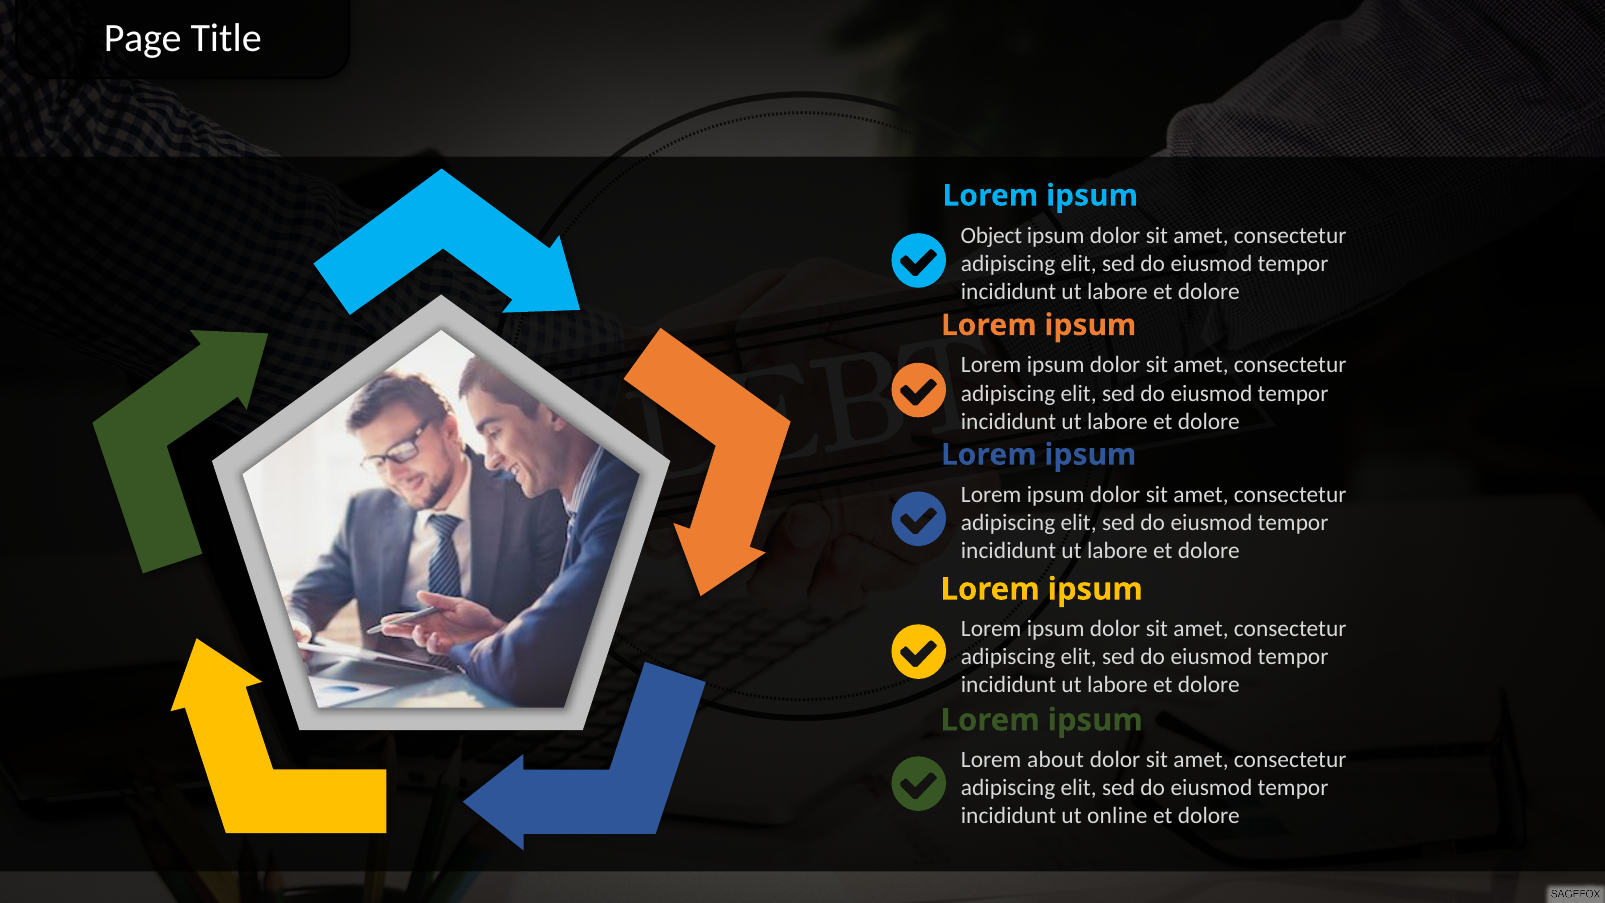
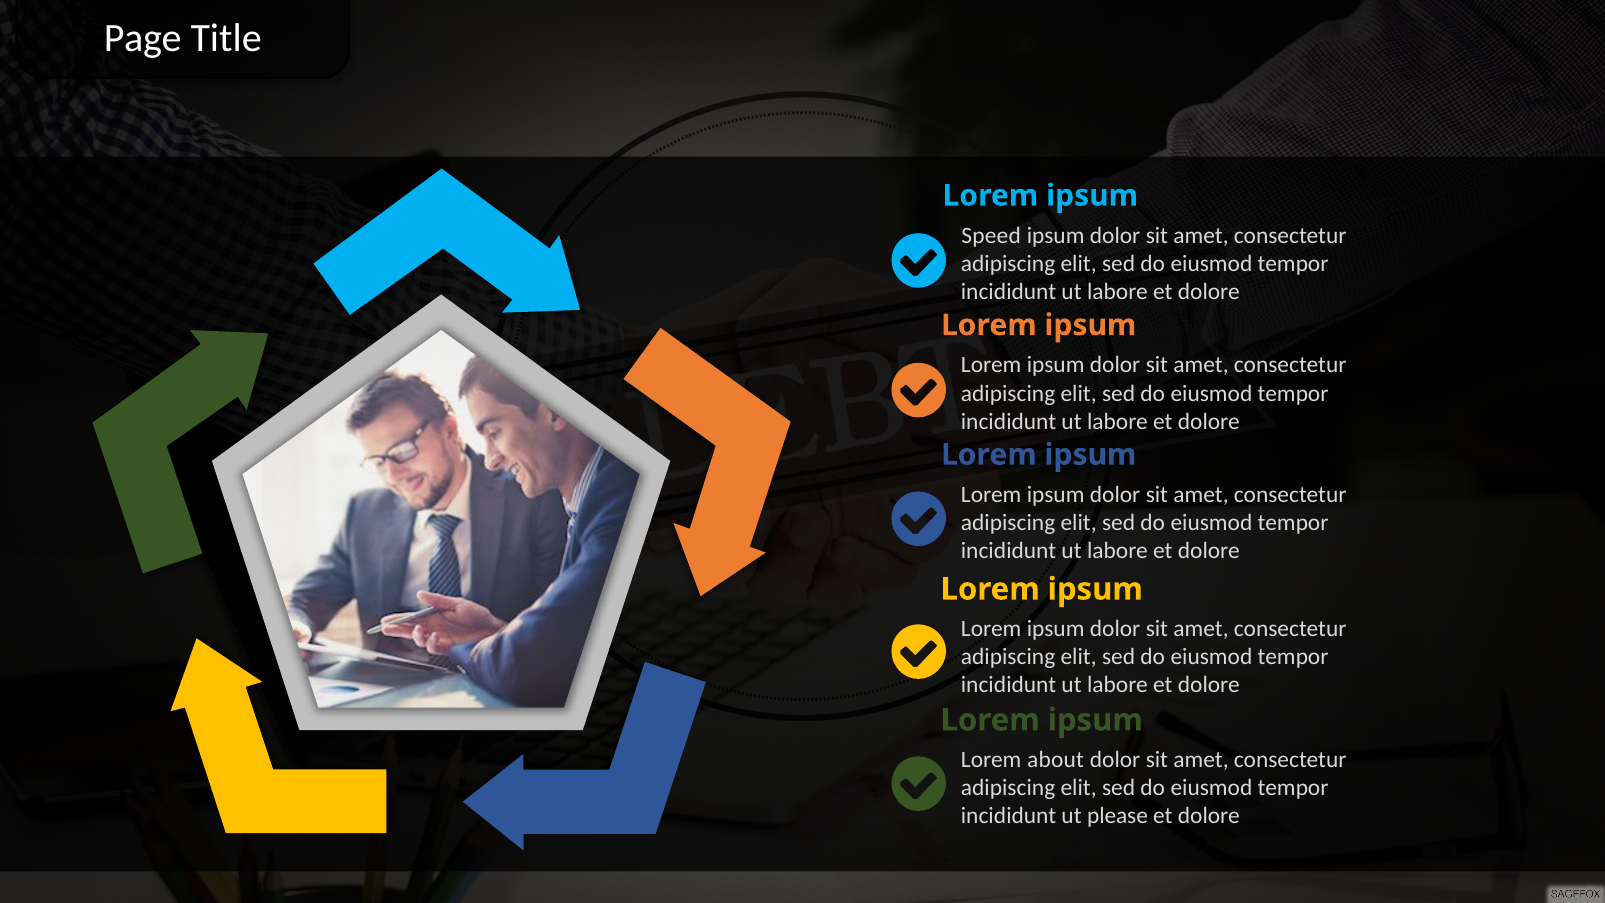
Object: Object -> Speed (991, 236)
online: online -> please (1118, 816)
